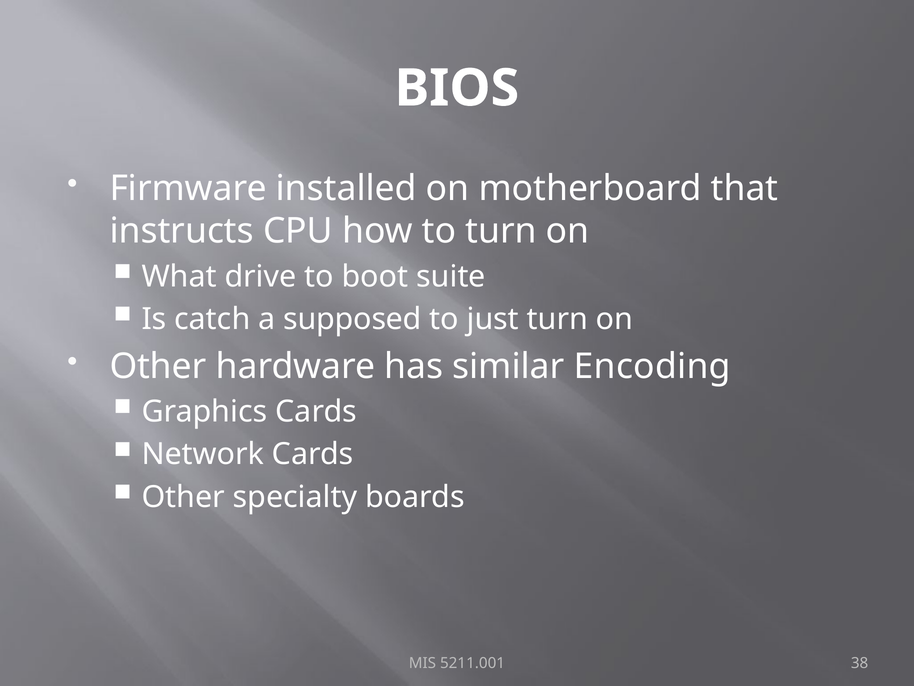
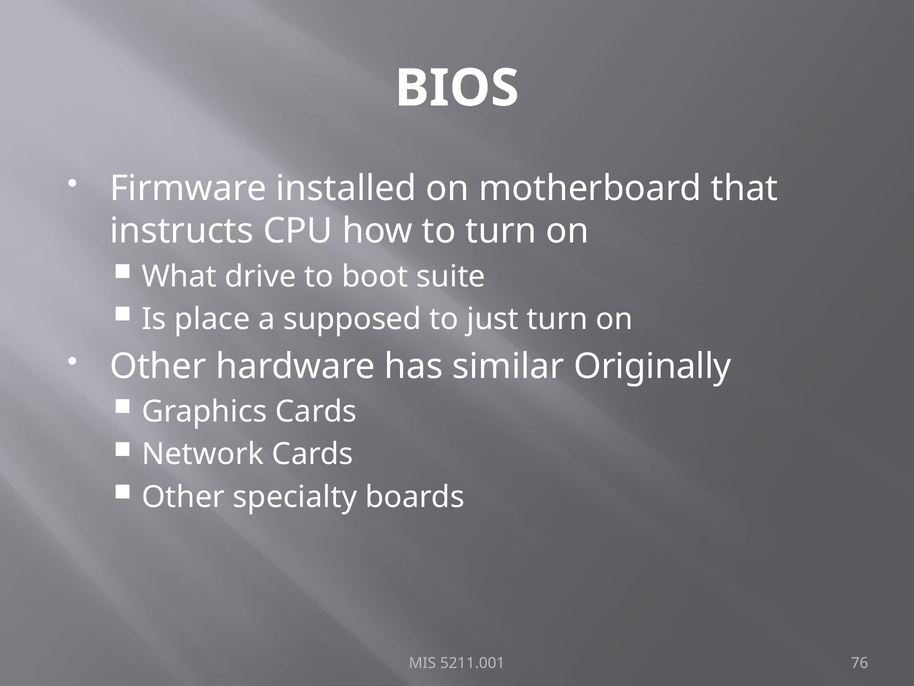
catch: catch -> place (212, 319)
Encoding: Encoding -> Originally (653, 366)
38: 38 -> 76 (860, 663)
